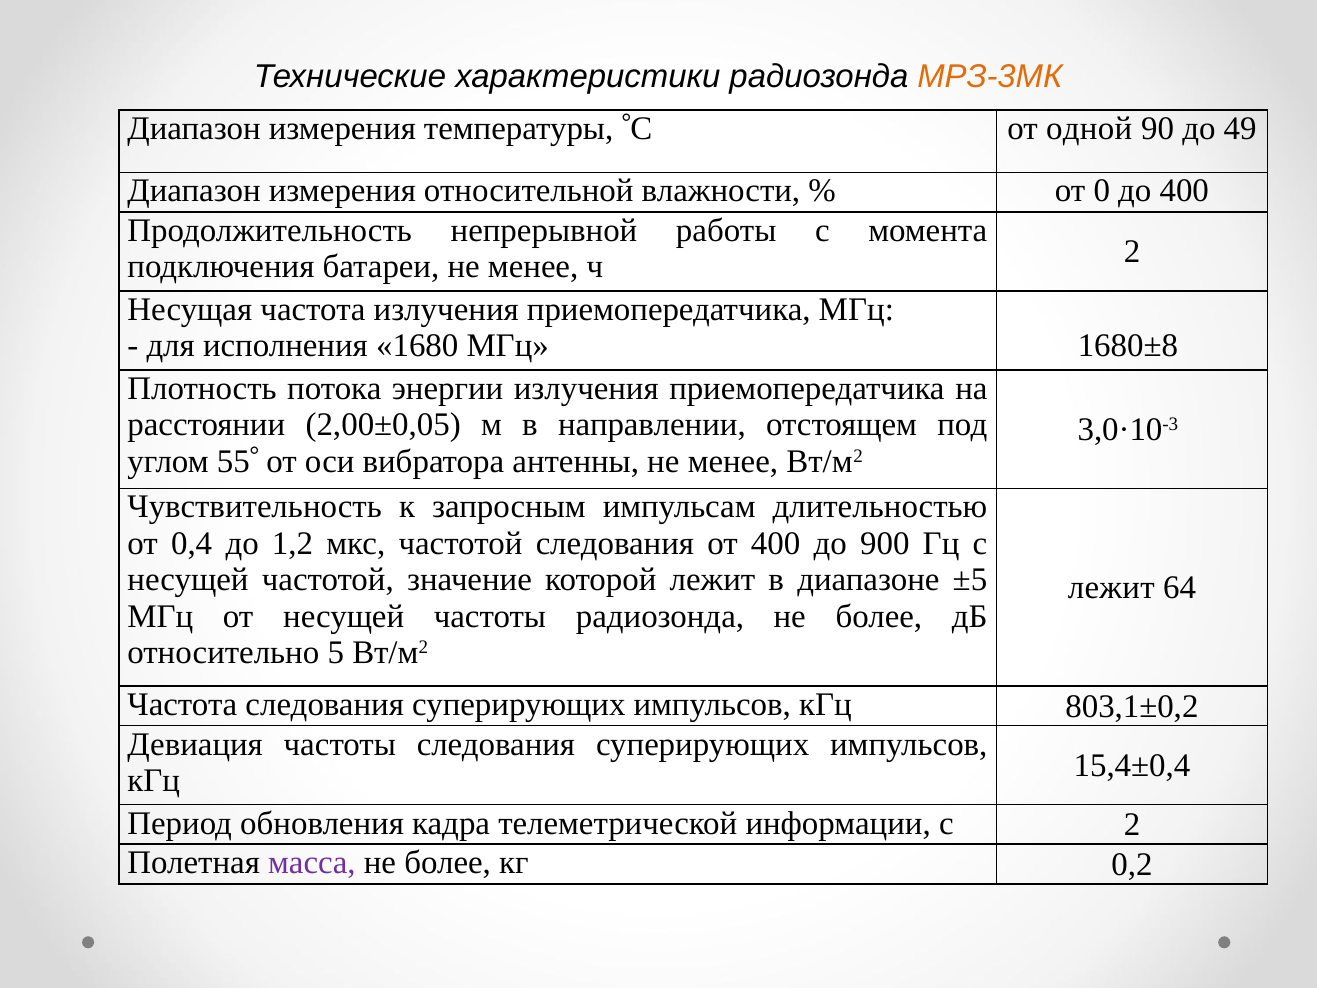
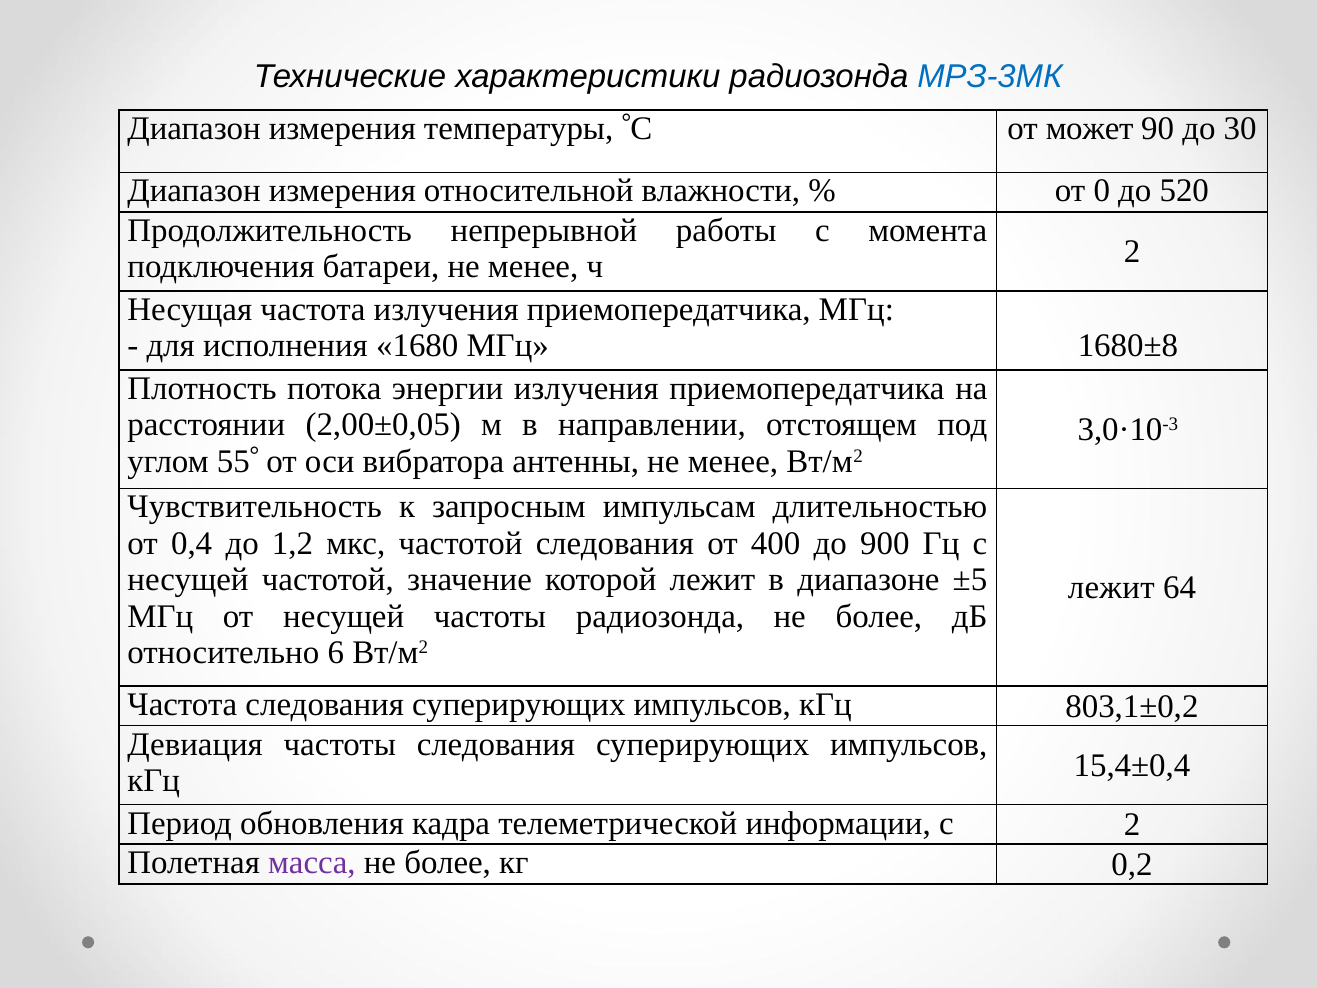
МРЗ-3МК colour: orange -> blue (990, 77)
одной: одной -> может (1090, 129)
49: 49 -> 30 (1240, 129)
до 400: 400 -> 520 (1184, 191)
5: 5 -> 6 (336, 653)
